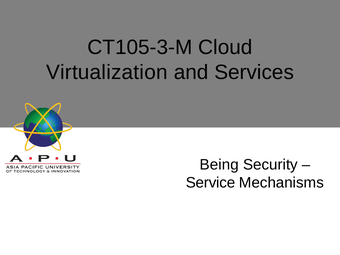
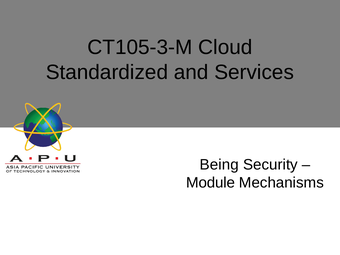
Virtualization: Virtualization -> Standardized (107, 72)
Service: Service -> Module (210, 183)
